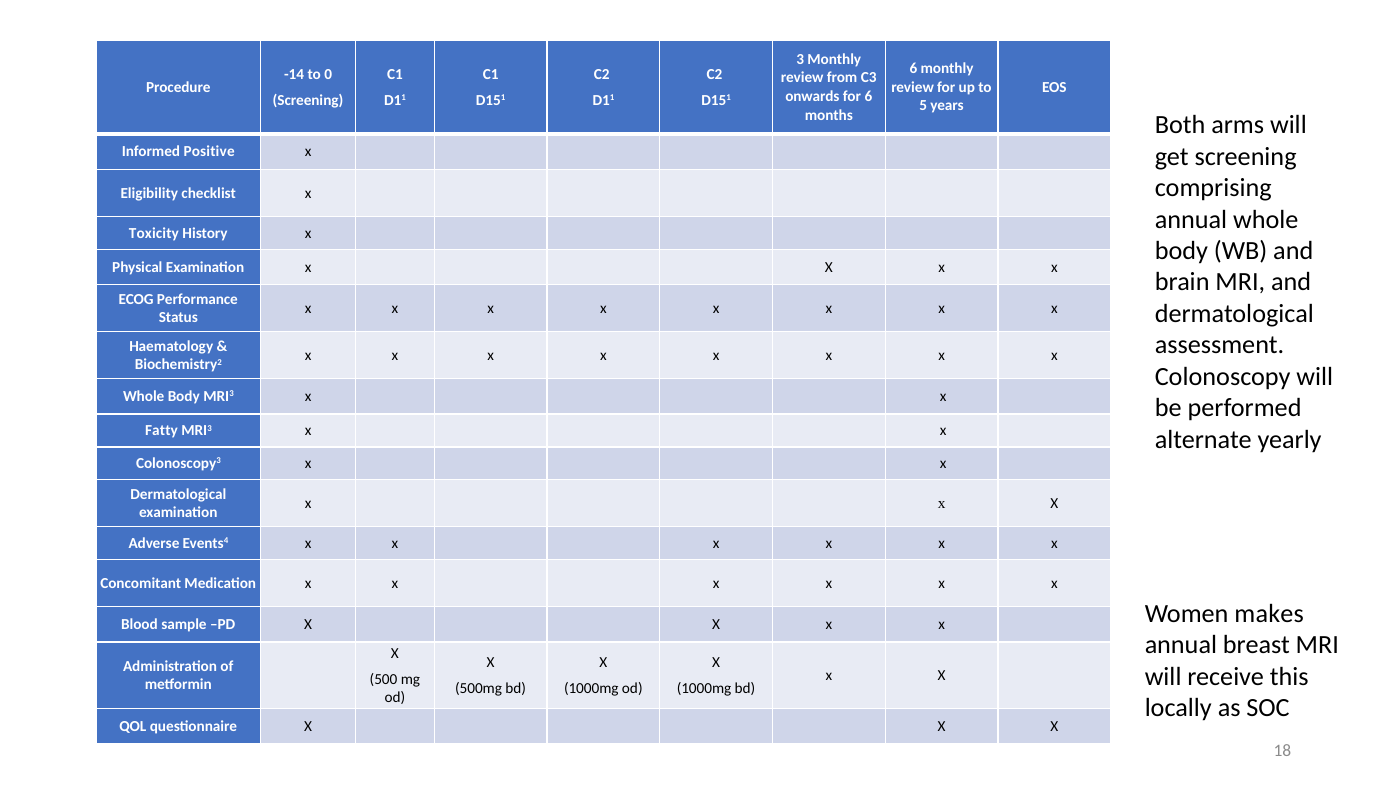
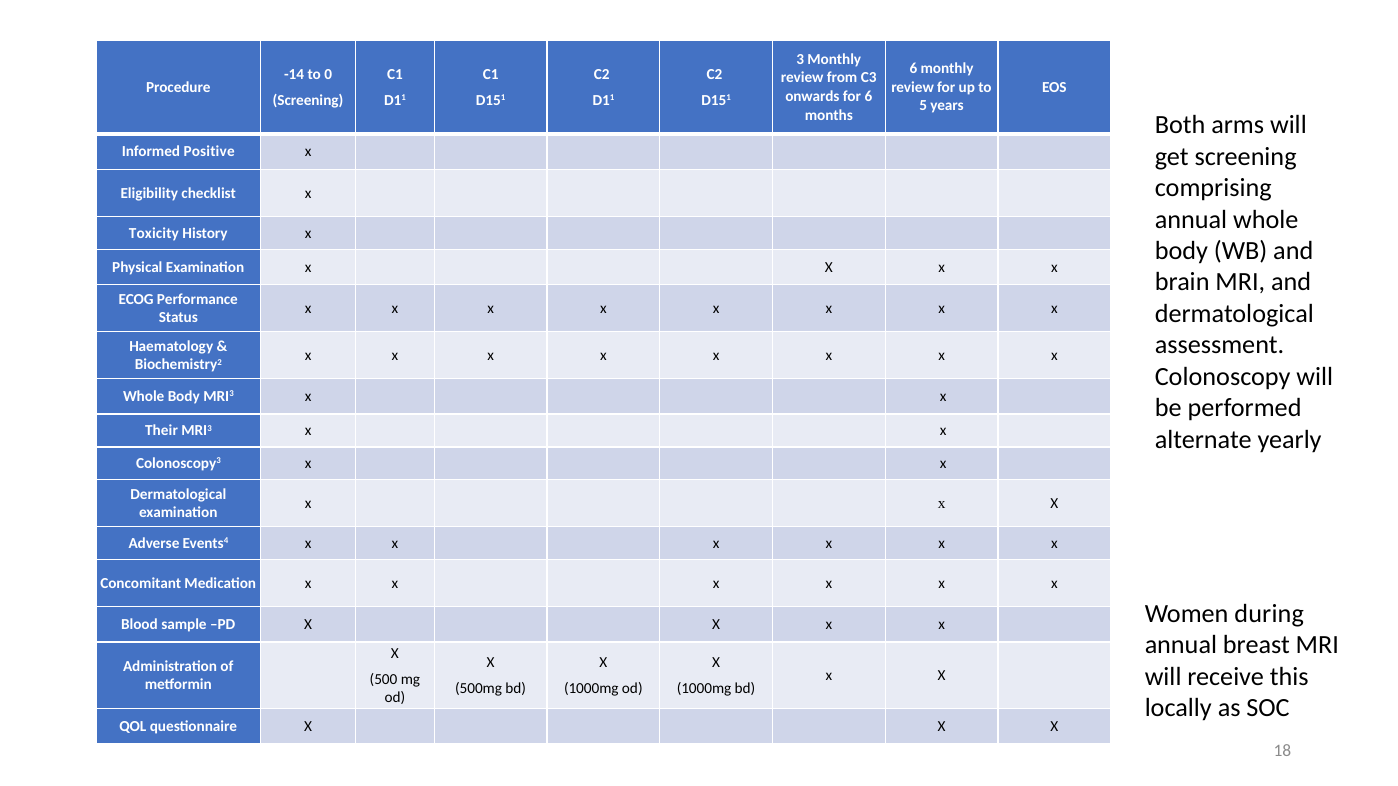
Fatty: Fatty -> Their (162, 431)
makes: makes -> during (1269, 614)
